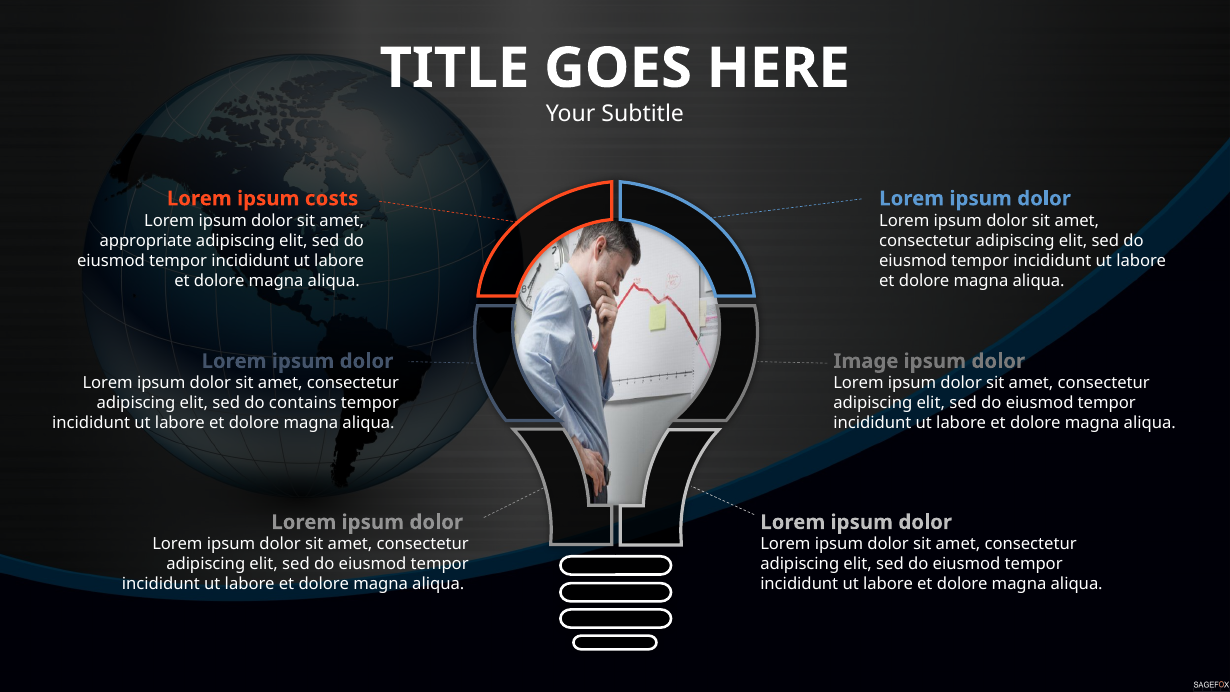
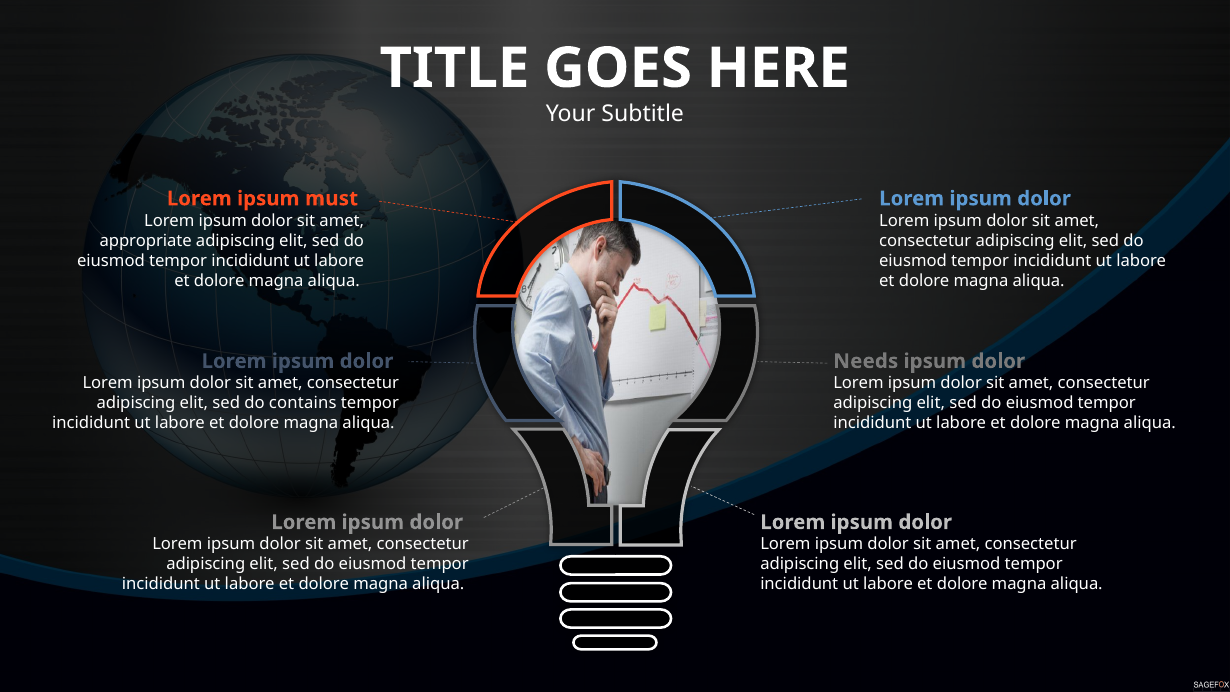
costs: costs -> must (332, 199)
Image: Image -> Needs (866, 361)
